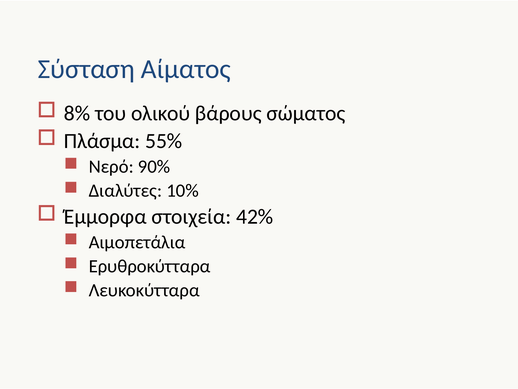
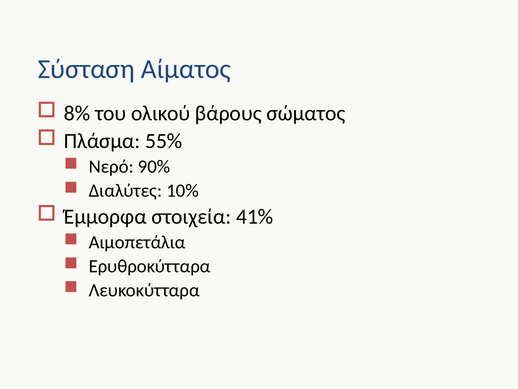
42%: 42% -> 41% (255, 216)
